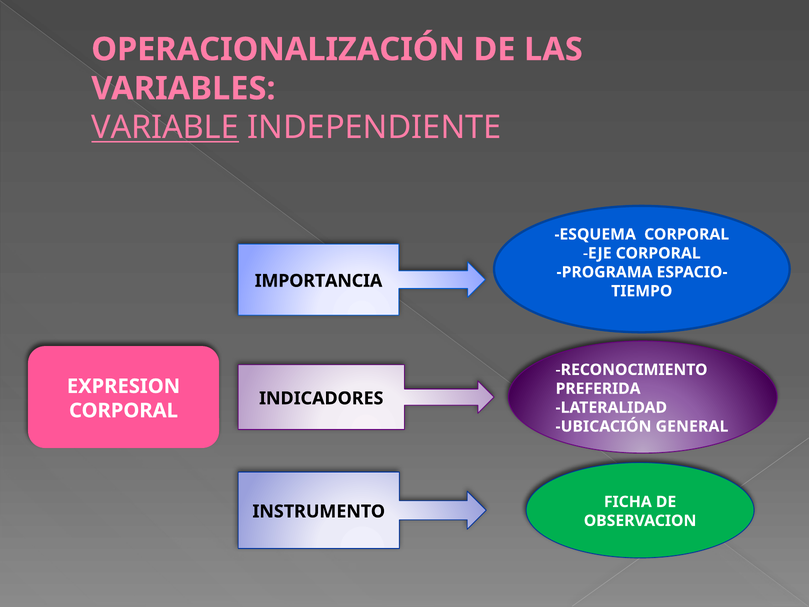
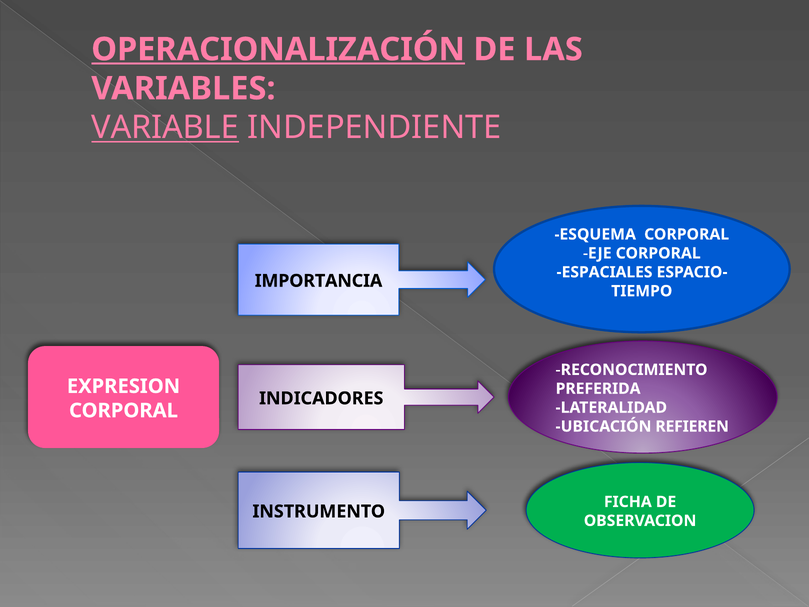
OPERACIONALIZACIÓN underline: none -> present (278, 49)
PROGRAMA: PROGRAMA -> ESPACIALES (605, 272)
GENERAL: GENERAL -> REFIEREN (692, 426)
